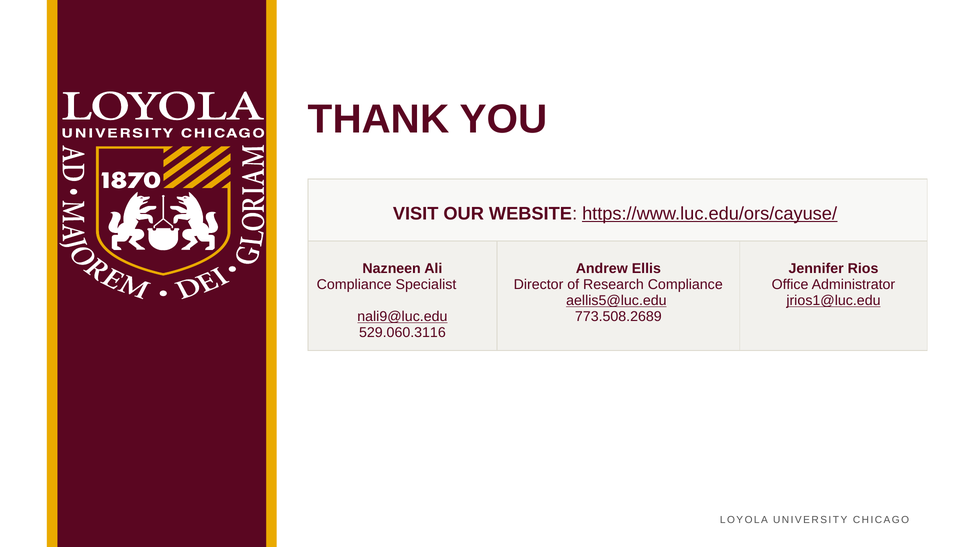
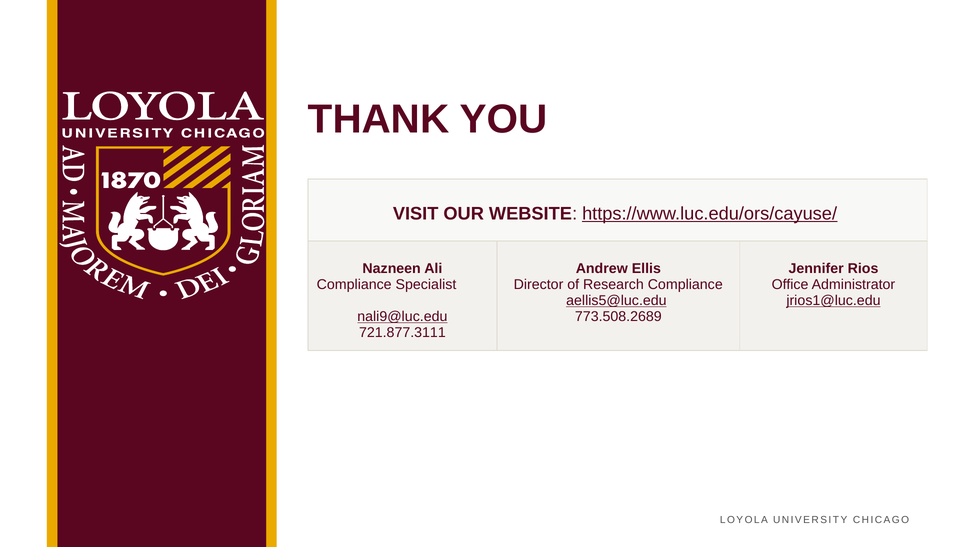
529.060.3116: 529.060.3116 -> 721.877.3111 (402, 332)
